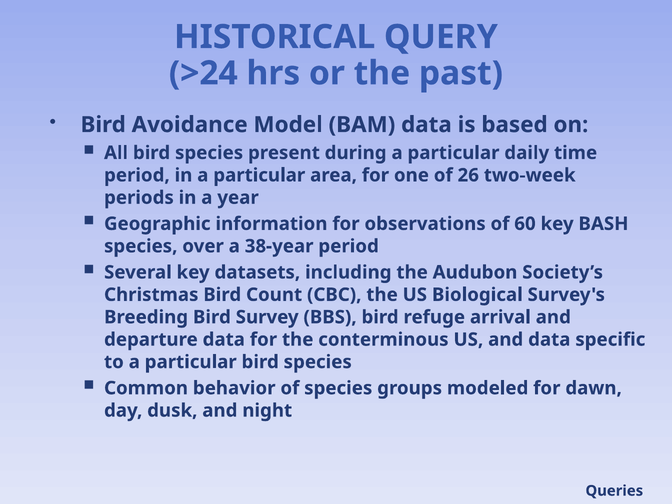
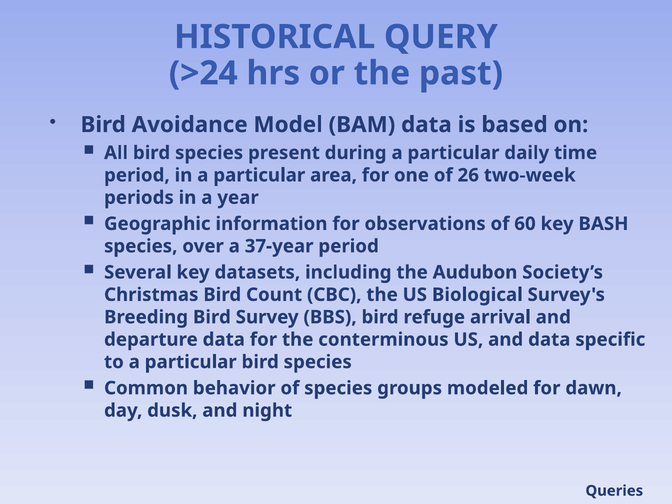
38-year: 38-year -> 37-year (279, 246)
